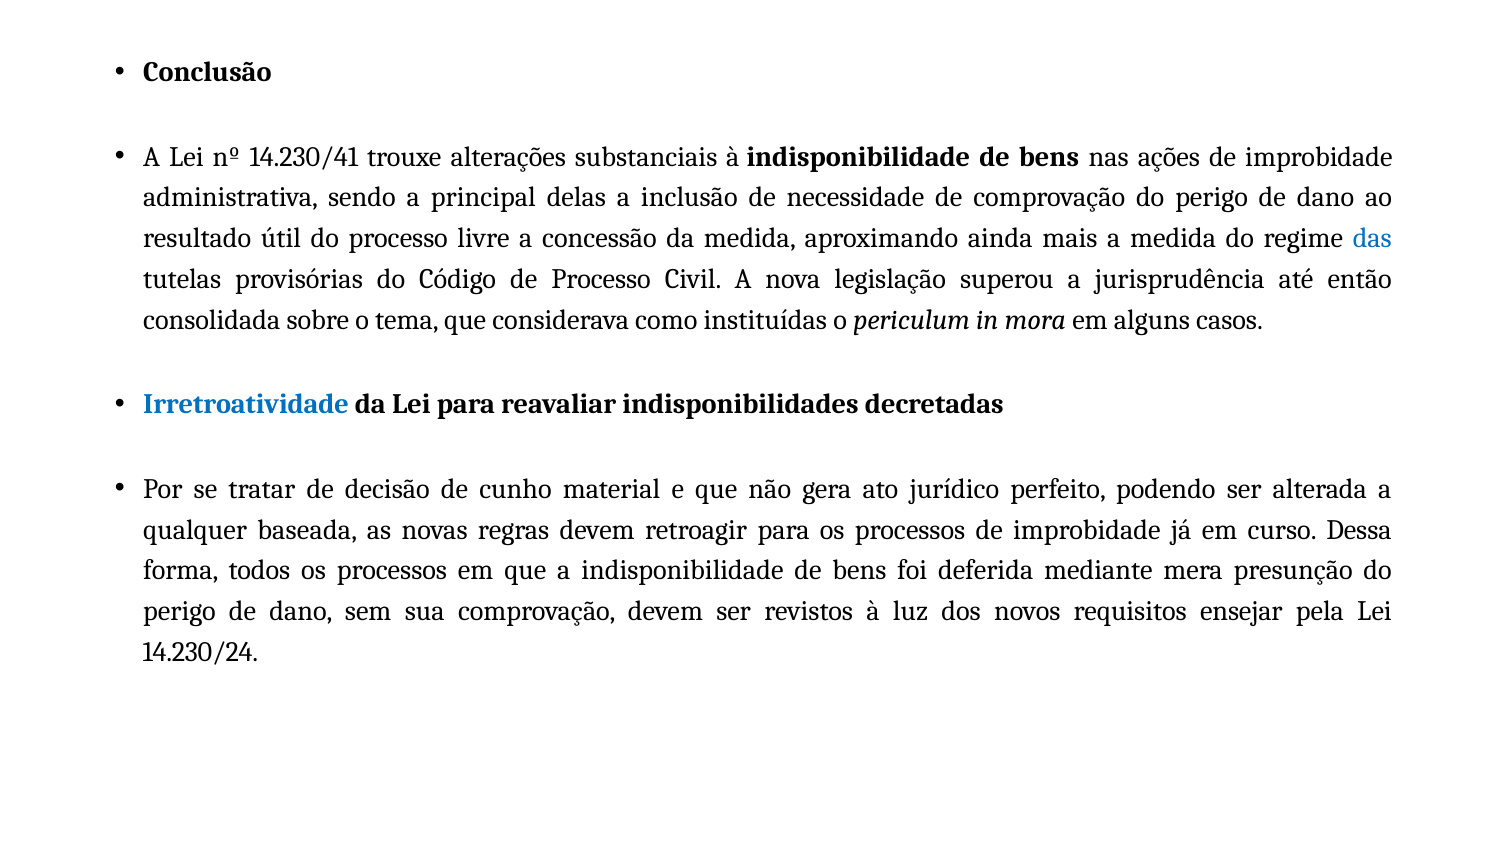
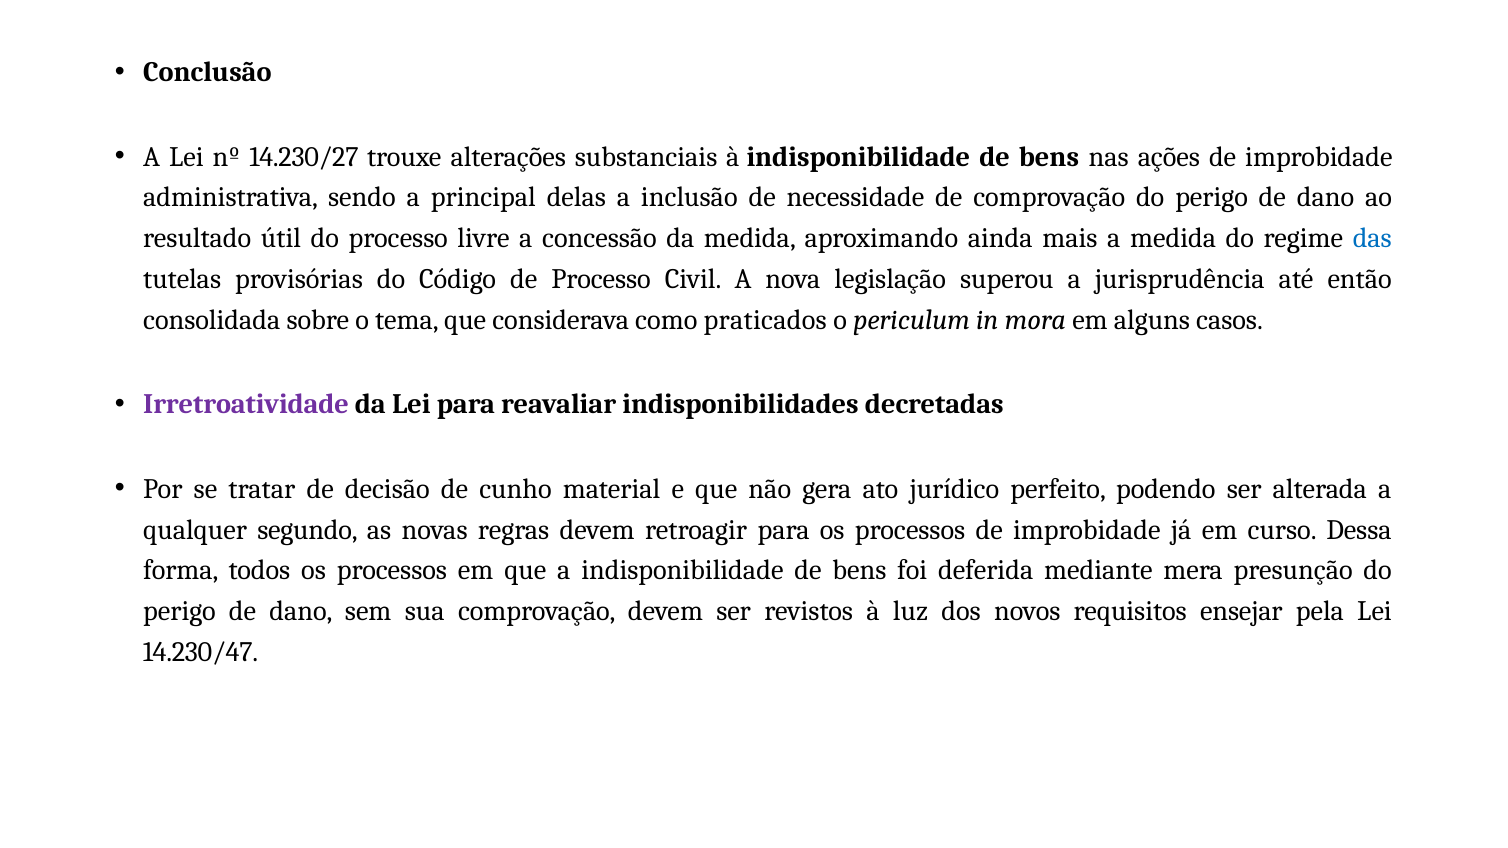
14.230/41: 14.230/41 -> 14.230/27 (304, 157)
instituídas: instituídas -> praticados (765, 320)
Irretroatividade colour: blue -> purple (246, 405)
baseada: baseada -> segundo (307, 530)
14.230/24: 14.230/24 -> 14.230/47 (200, 652)
